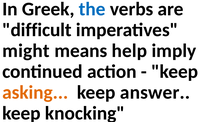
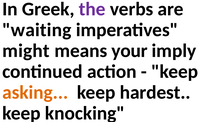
the colour: blue -> purple (92, 9)
difficult: difficult -> waiting (37, 30)
help: help -> your (130, 51)
answer: answer -> hardest (155, 92)
